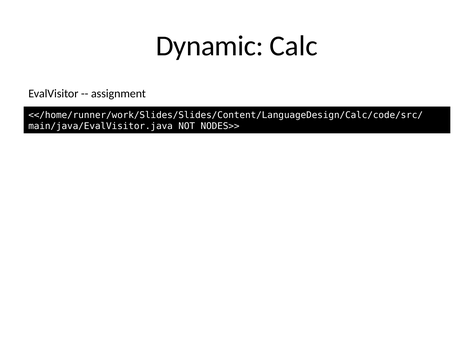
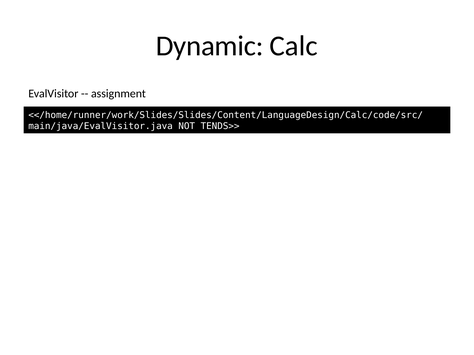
NODES>>: NODES>> -> TENDS>> (220, 126)
